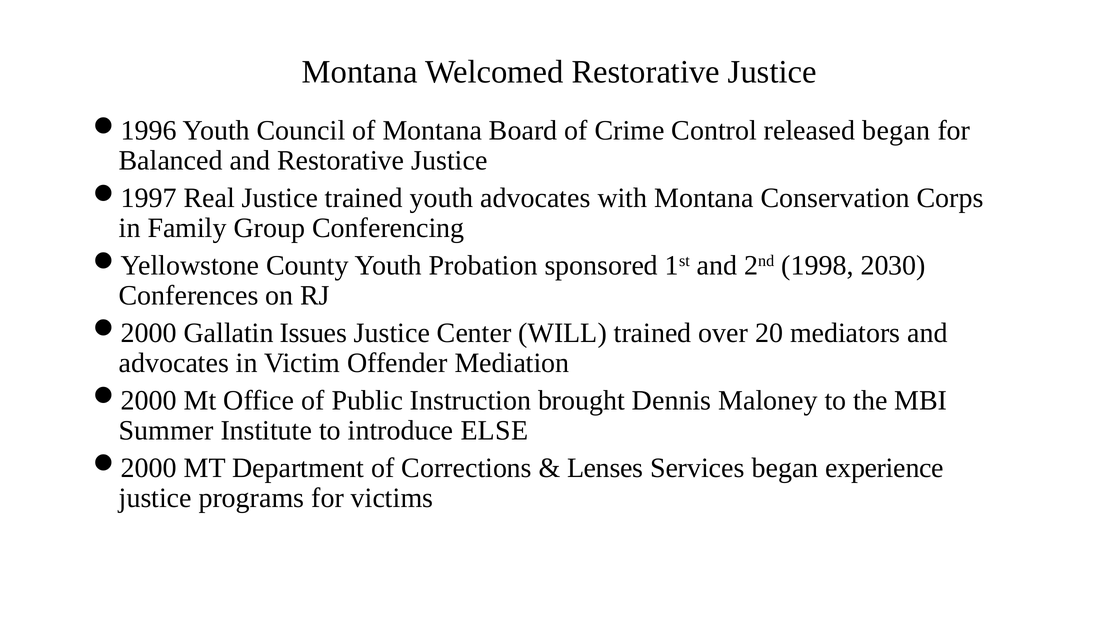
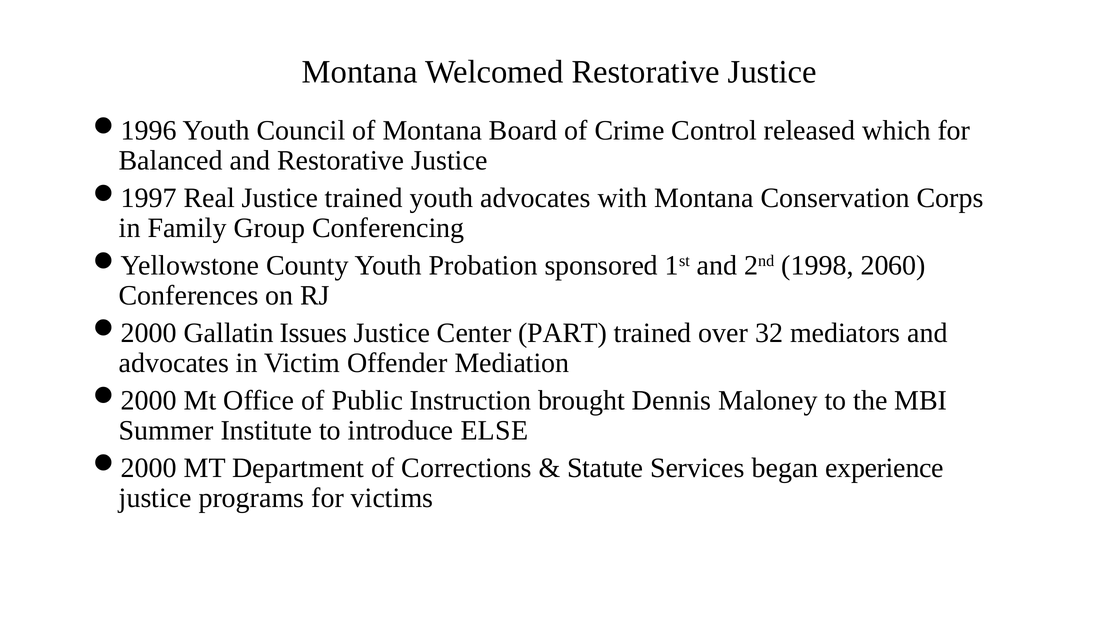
released began: began -> which (896, 130)
2030: 2030 -> 2060 (893, 265)
WILL: WILL -> PART (563, 333)
20: 20 -> 32 (769, 333)
Lenses: Lenses -> Statute (605, 467)
